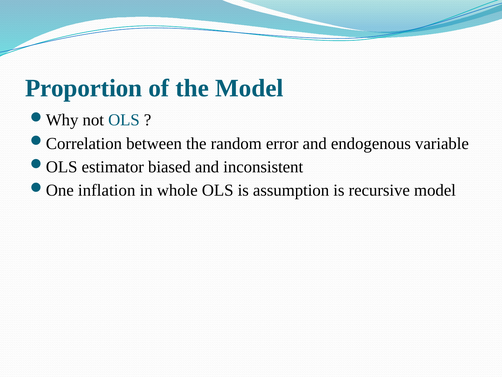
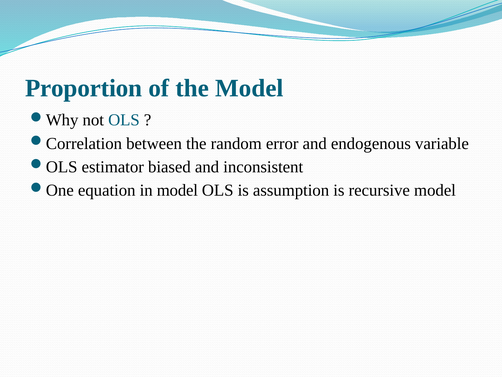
inflation: inflation -> equation (107, 190)
in whole: whole -> model (177, 190)
